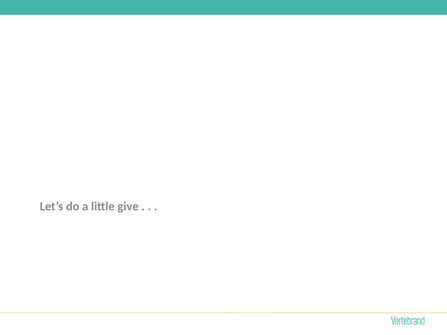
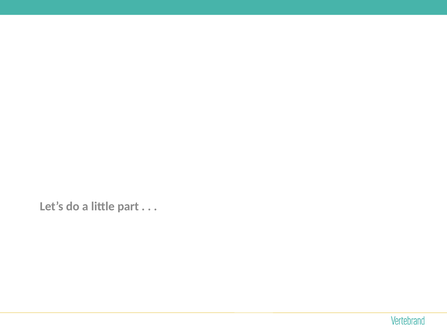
give: give -> part (128, 207)
